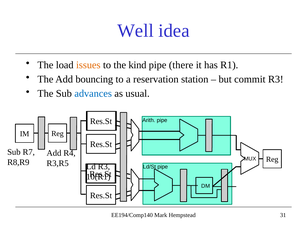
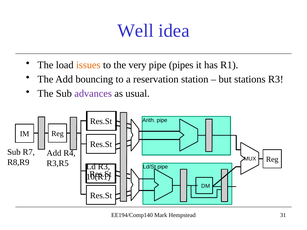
kind: kind -> very (137, 65)
there: there -> pipes (181, 65)
commit: commit -> stations (250, 79)
advances colour: blue -> purple (93, 94)
